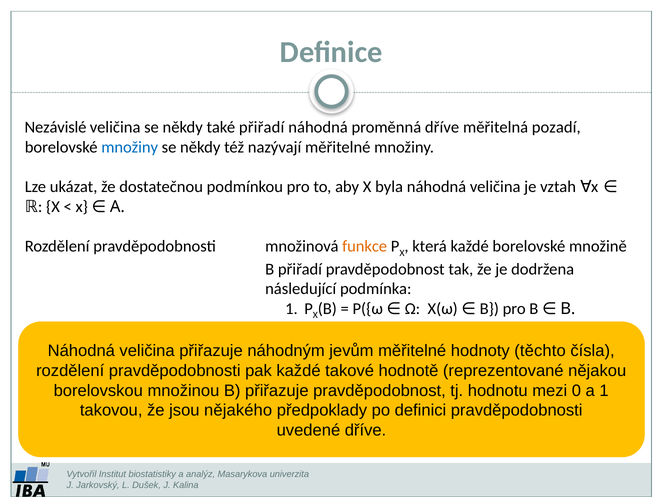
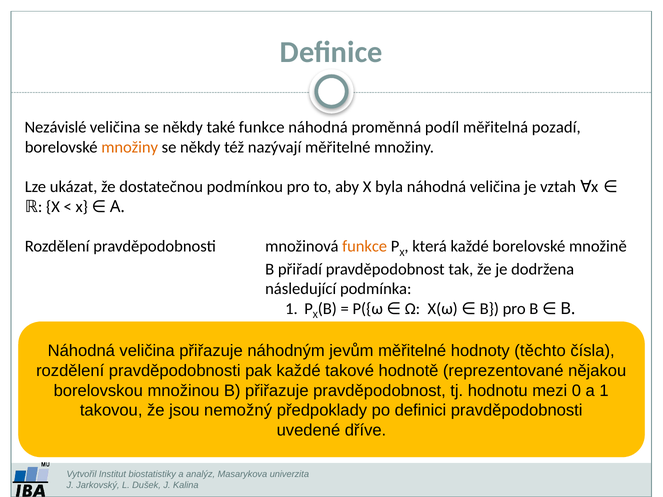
také přiřadí: přiřadí -> funkce (262, 127)
proměnná dříve: dříve -> podíl (442, 127)
množiny colour: blue -> orange (130, 147)
nějakého: nějakého -> nemožný (238, 411)
